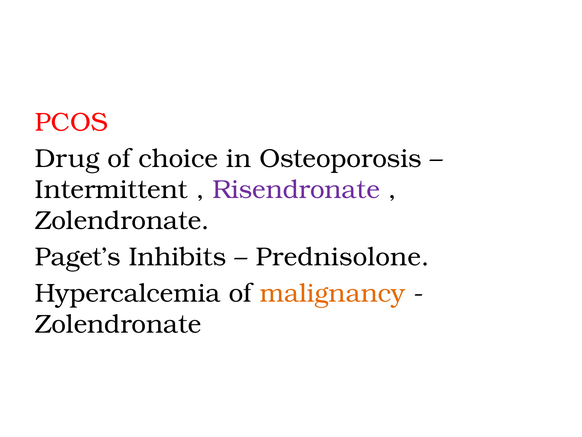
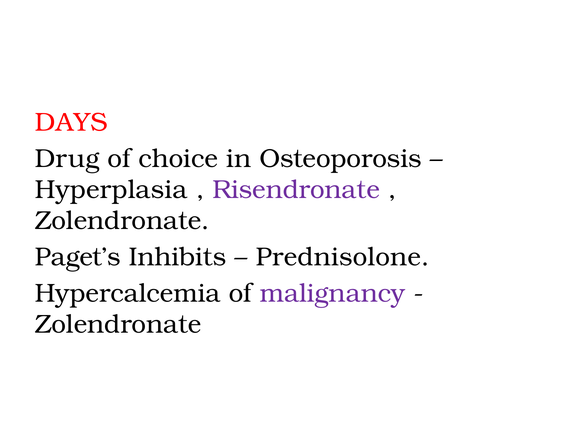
PCOS: PCOS -> DAYS (71, 122)
Intermittent: Intermittent -> Hyperplasia (111, 189)
malignancy colour: orange -> purple (333, 293)
